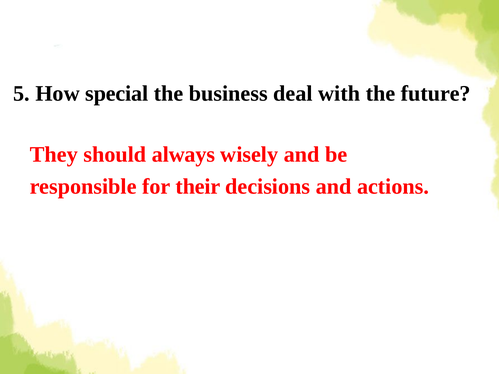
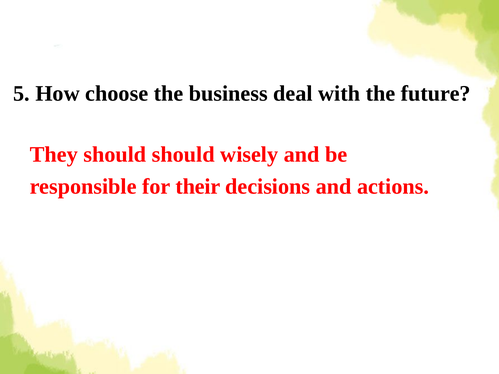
special: special -> choose (117, 94)
should always: always -> should (183, 155)
